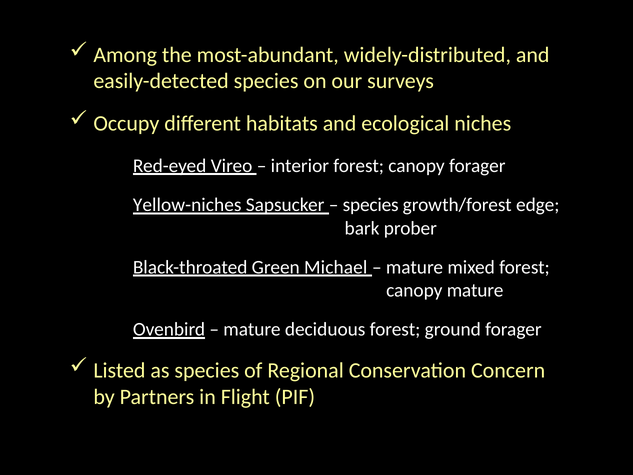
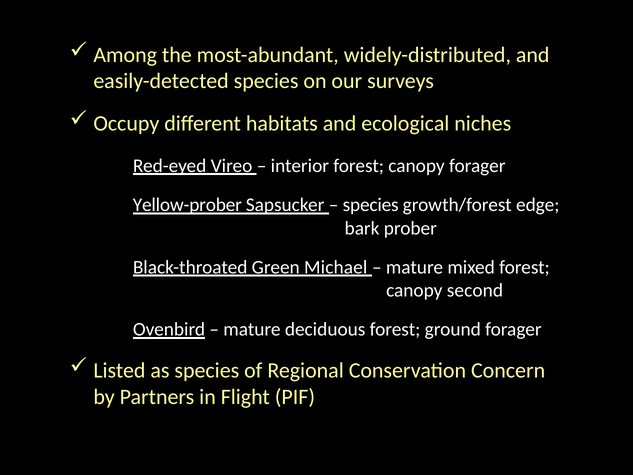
Yellow-niches: Yellow-niches -> Yellow-prober (187, 205)
canopy mature: mature -> second (475, 290)
